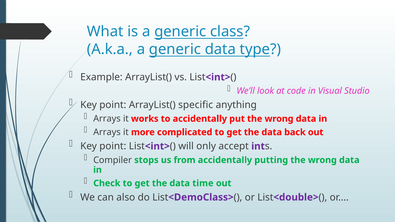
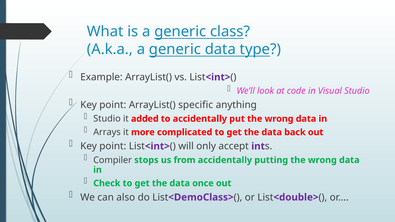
Arrays: Arrays -> Studio (107, 119)
works: works -> added (145, 119)
time: time -> once (203, 183)
